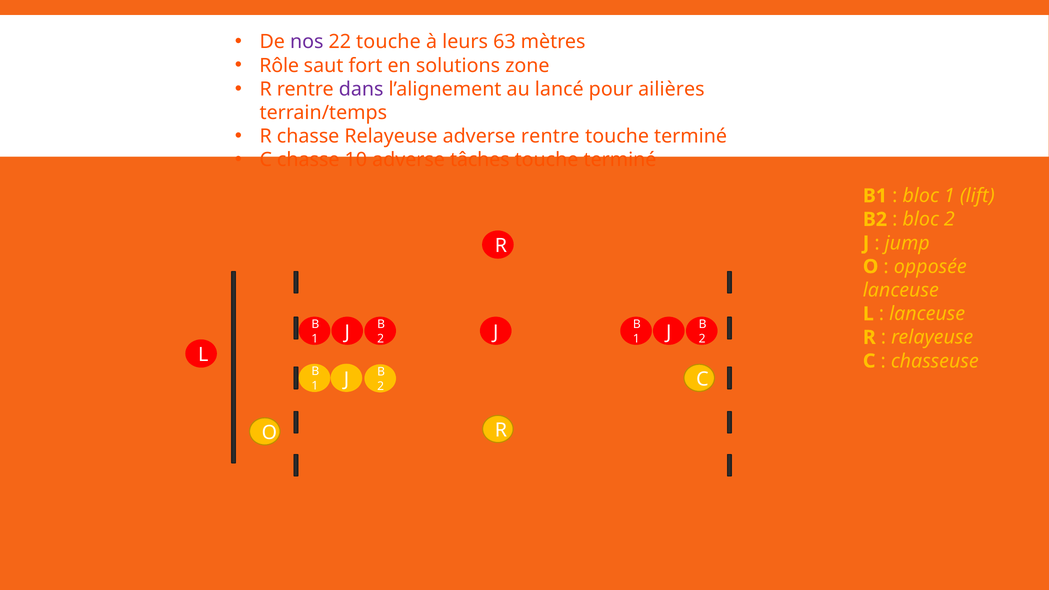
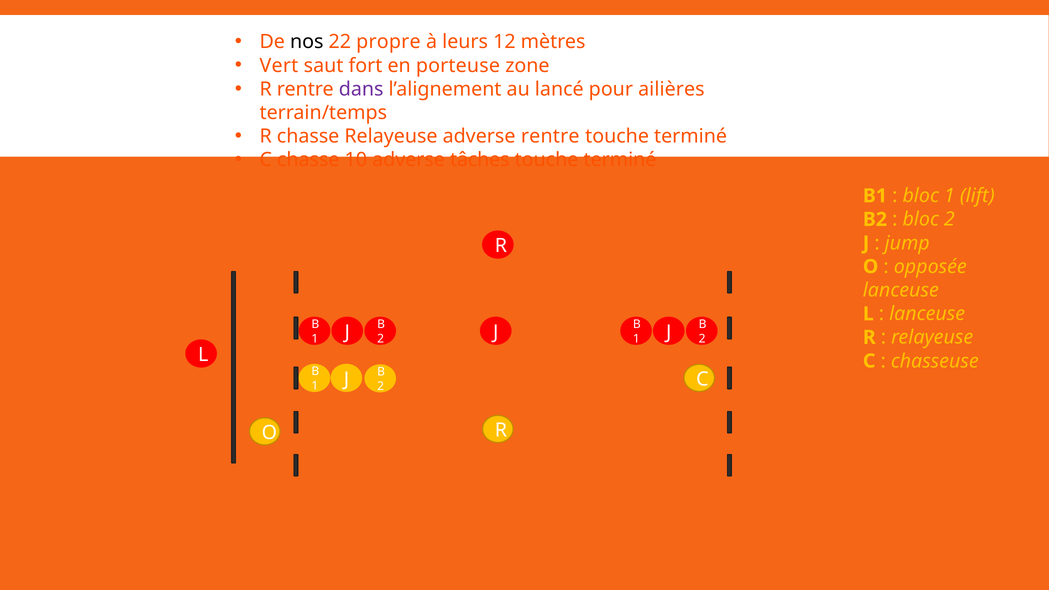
nos colour: purple -> black (307, 42)
22 touche: touche -> propre (388, 42)
63: 63 -> 12 (504, 42)
Rôle: Rôle -> Vert (279, 66)
solutions: solutions -> porteuse (458, 66)
